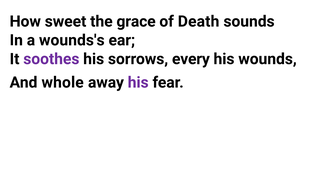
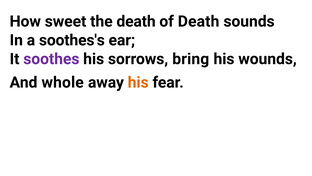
the grace: grace -> death (136, 21)
wounds's: wounds's -> soothes's (72, 40)
every: every -> bring (191, 59)
his colour: purple -> orange (138, 82)
